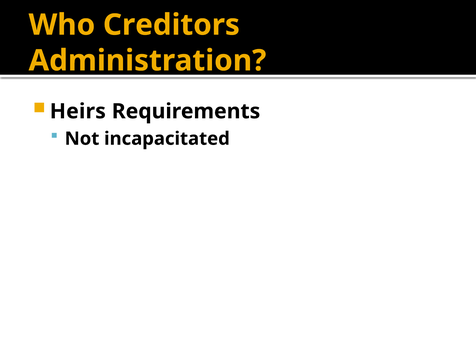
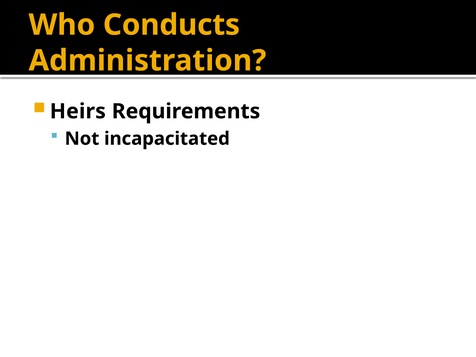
Creditors: Creditors -> Conducts (171, 25)
